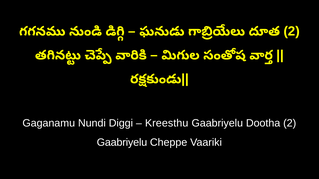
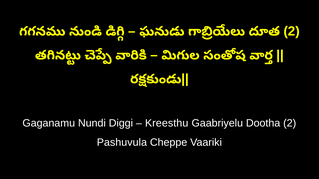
Gaabriyelu: Gaabriyelu -> Pashuvula (122, 143)
